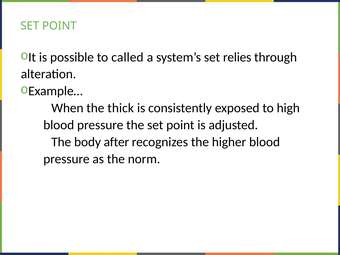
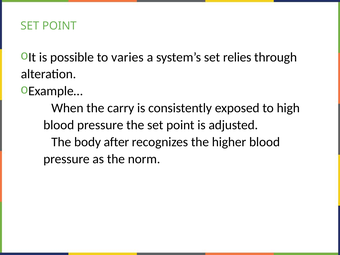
called: called -> varies (127, 57)
thick: thick -> carry (121, 108)
